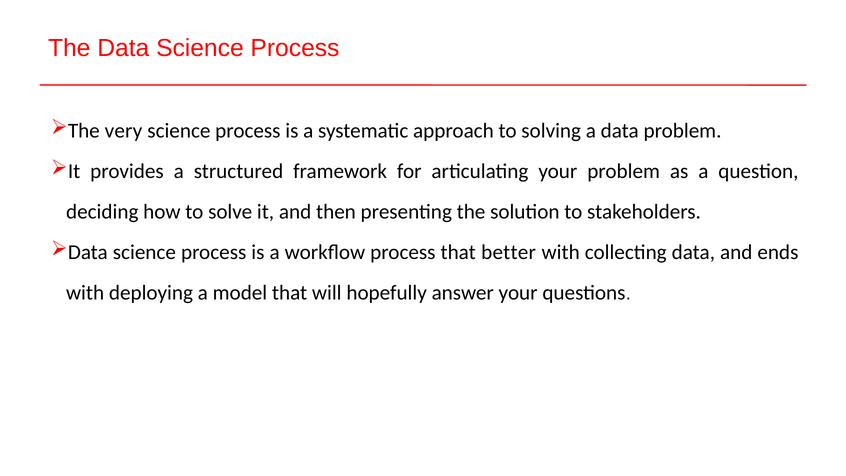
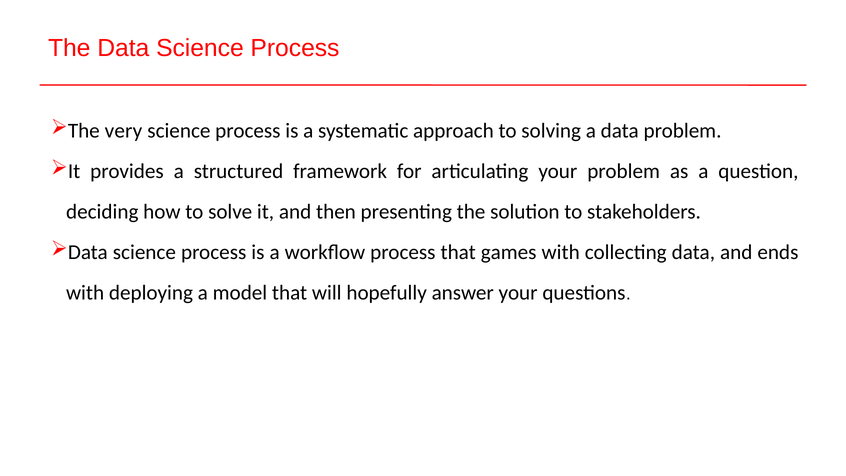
better: better -> games (509, 252)
